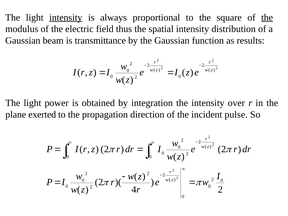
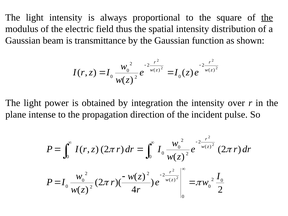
intensity underline: present -> none (66, 17)
results: results -> shown (251, 40)
exerted: exerted -> intense (42, 114)
